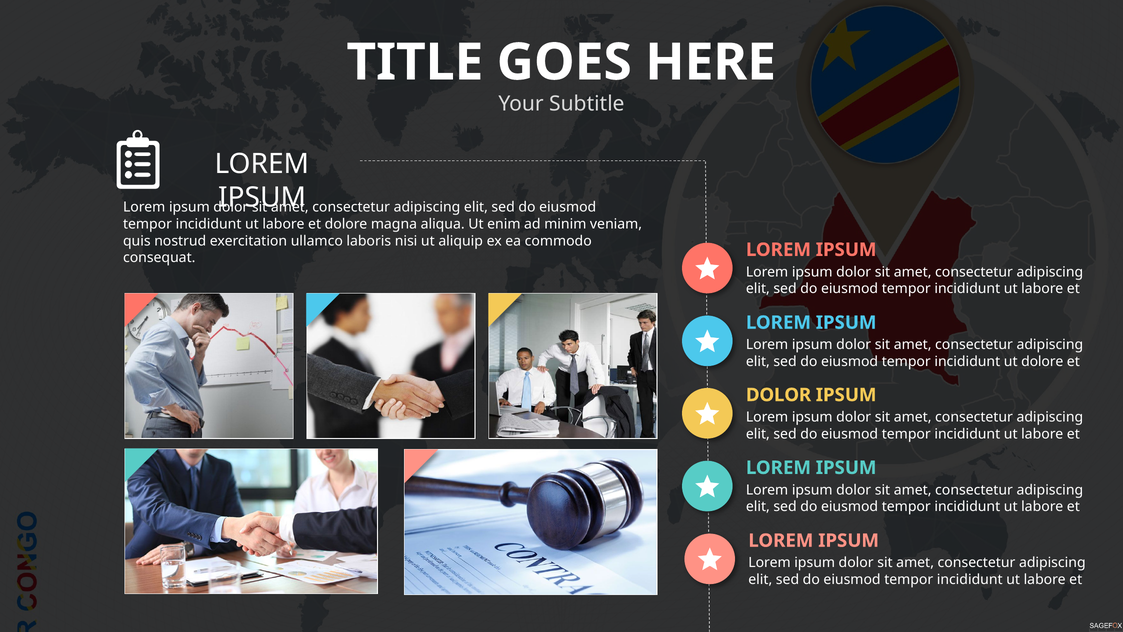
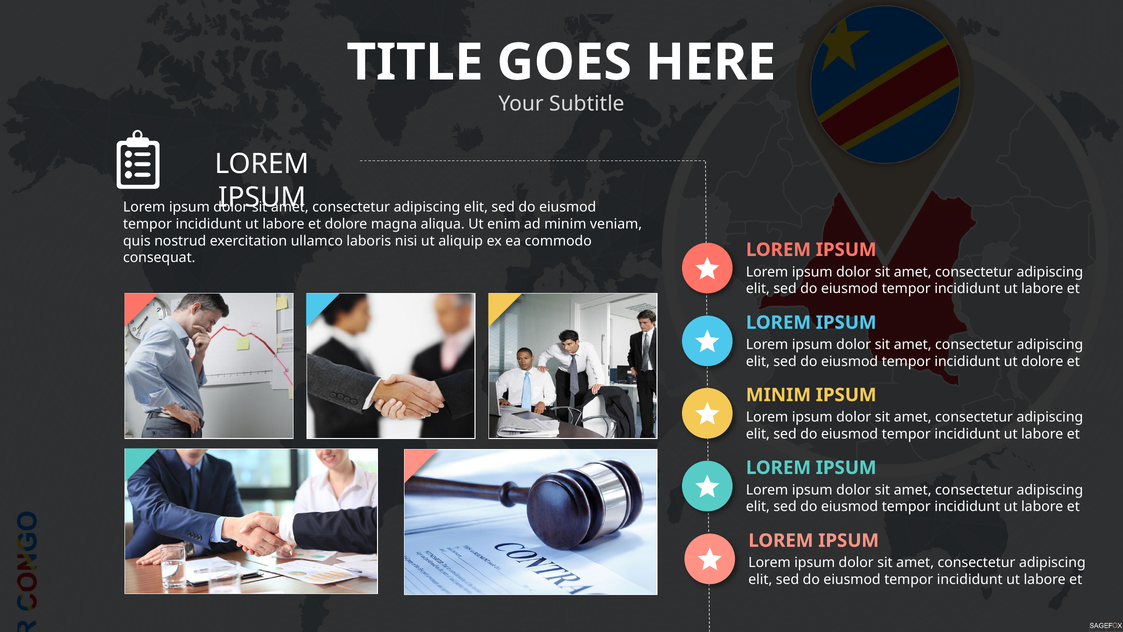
DOLOR: DOLOR -> MINIM (778, 395)
